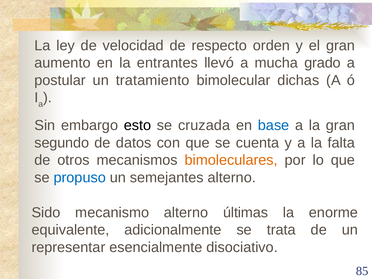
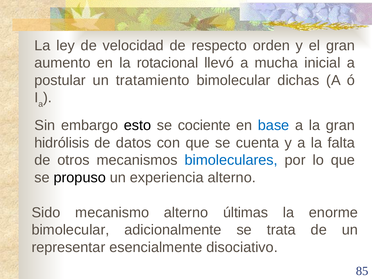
entrantes: entrantes -> rotacional (168, 63)
grado: grado -> inicial (322, 63)
cruzada: cruzada -> cociente (204, 125)
segundo: segundo -> hidrólisis (62, 143)
bimoleculares colour: orange -> blue (231, 160)
propuso colour: blue -> black (80, 177)
semejantes: semejantes -> experiencia (167, 177)
equivalente: equivalente -> bimolecular (70, 230)
